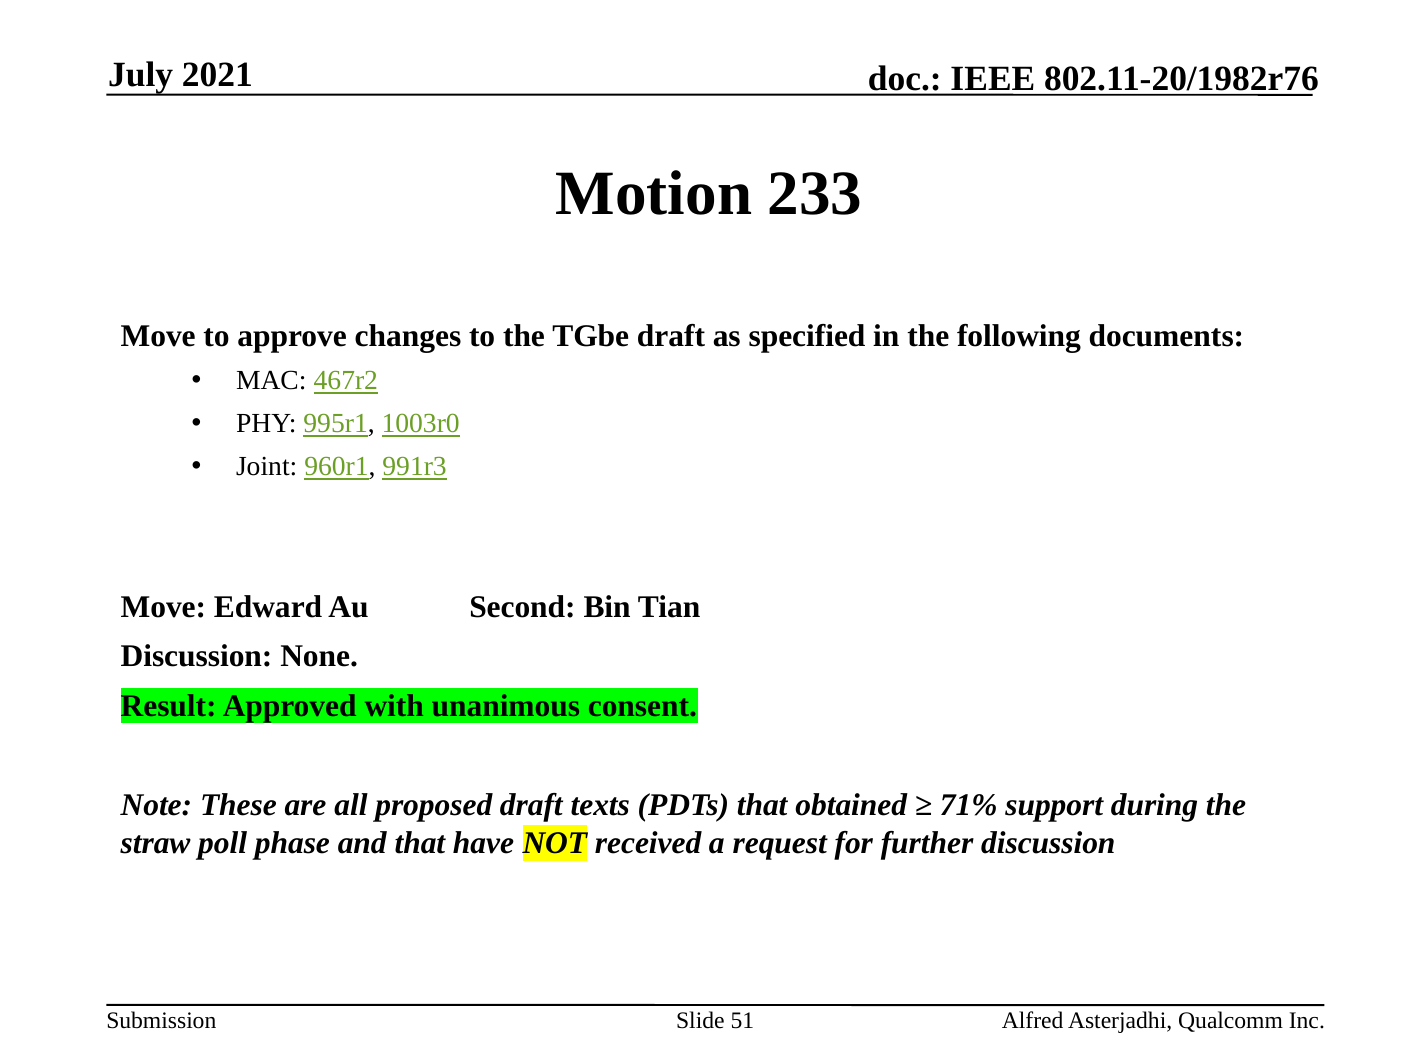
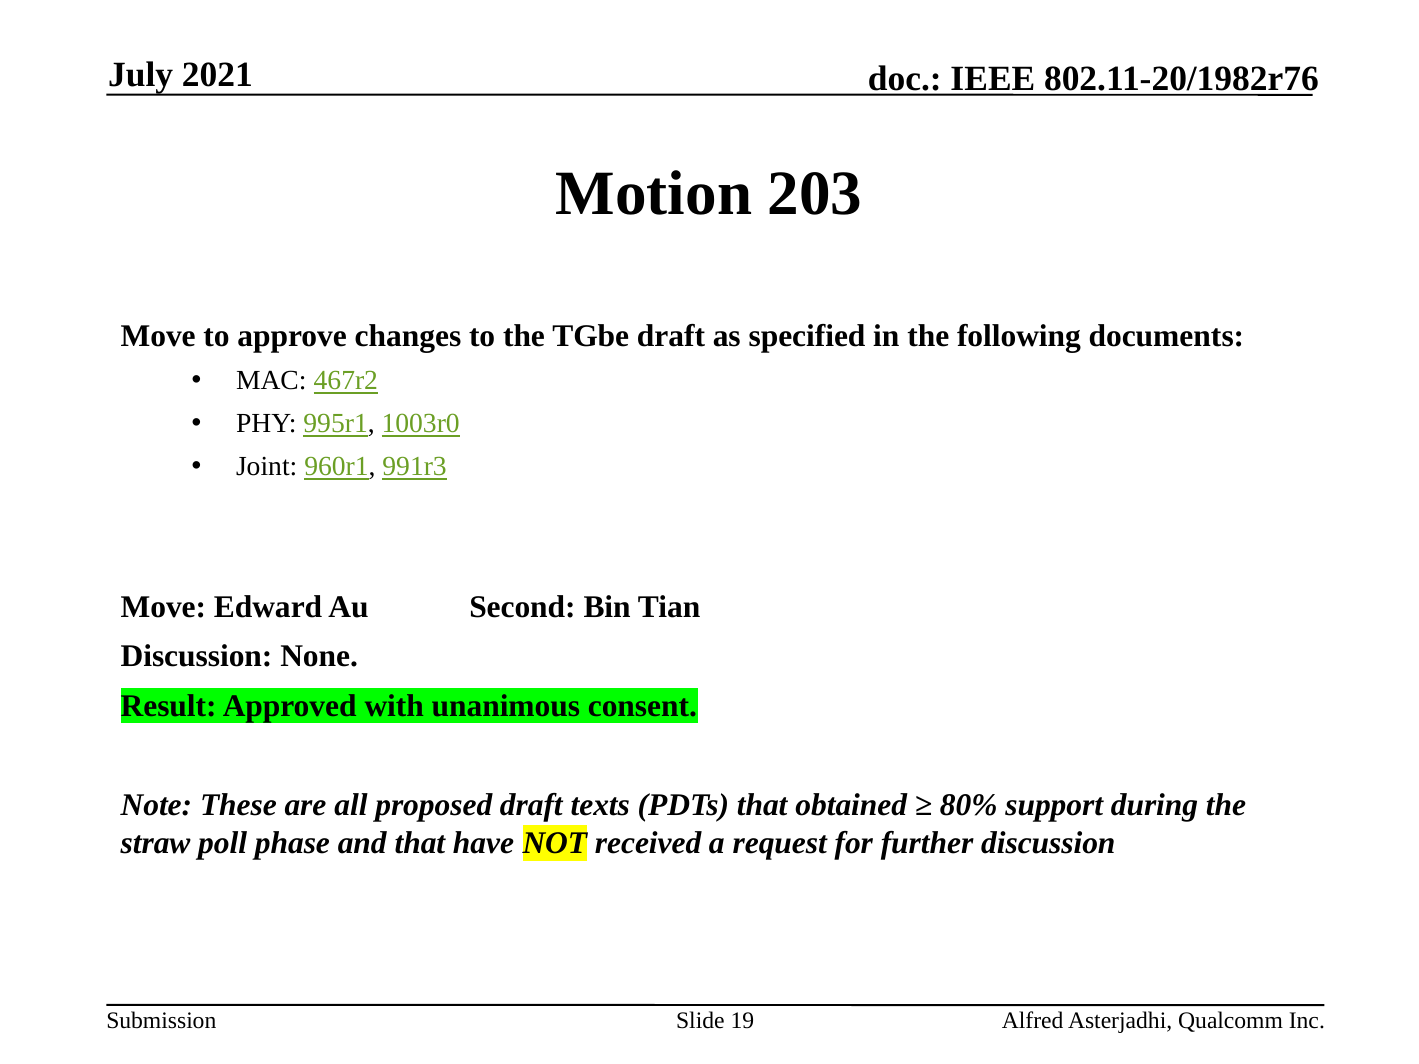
233: 233 -> 203 (815, 193)
71%: 71% -> 80% (969, 806)
51: 51 -> 19 (742, 1021)
